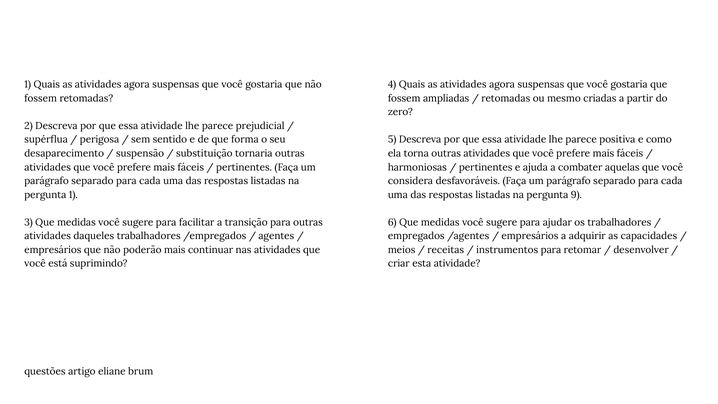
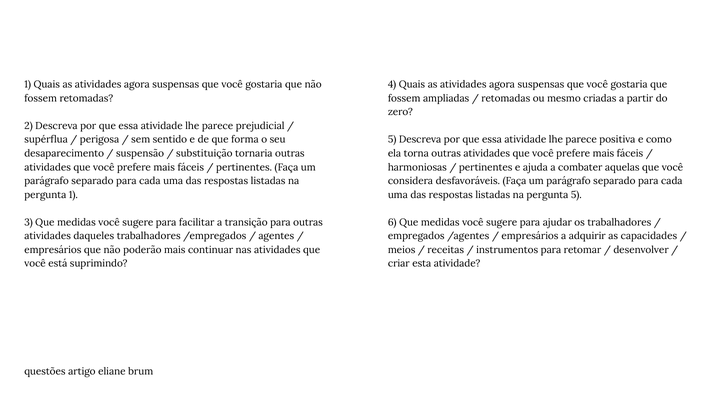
pergunta 9: 9 -> 5 (576, 195)
